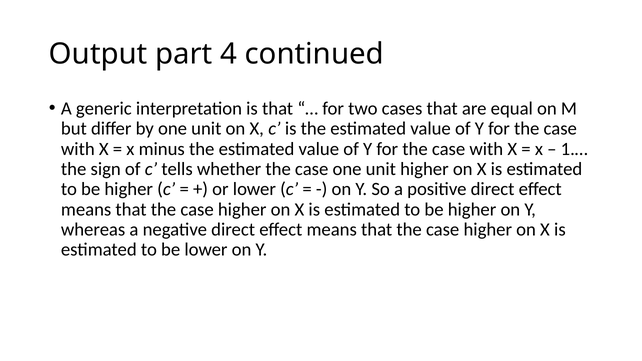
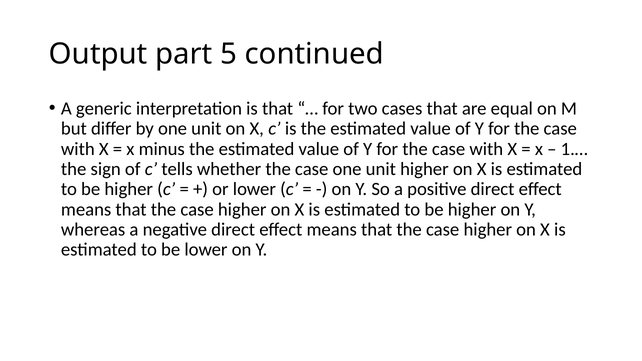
4: 4 -> 5 (229, 54)
